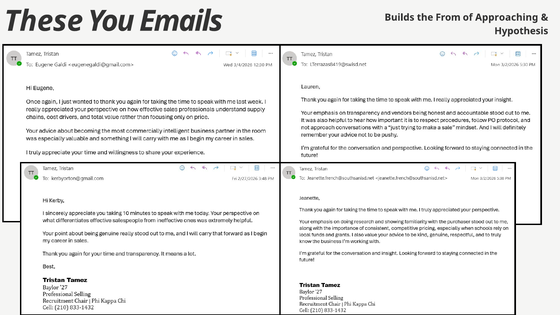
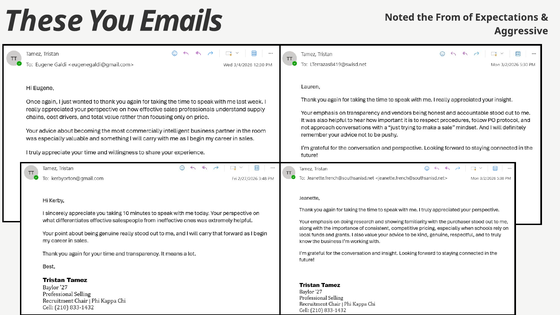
Builds: Builds -> Noted (400, 17)
Approaching: Approaching -> Expectations (507, 17)
Hypothesis: Hypothesis -> Aggressive (521, 31)
